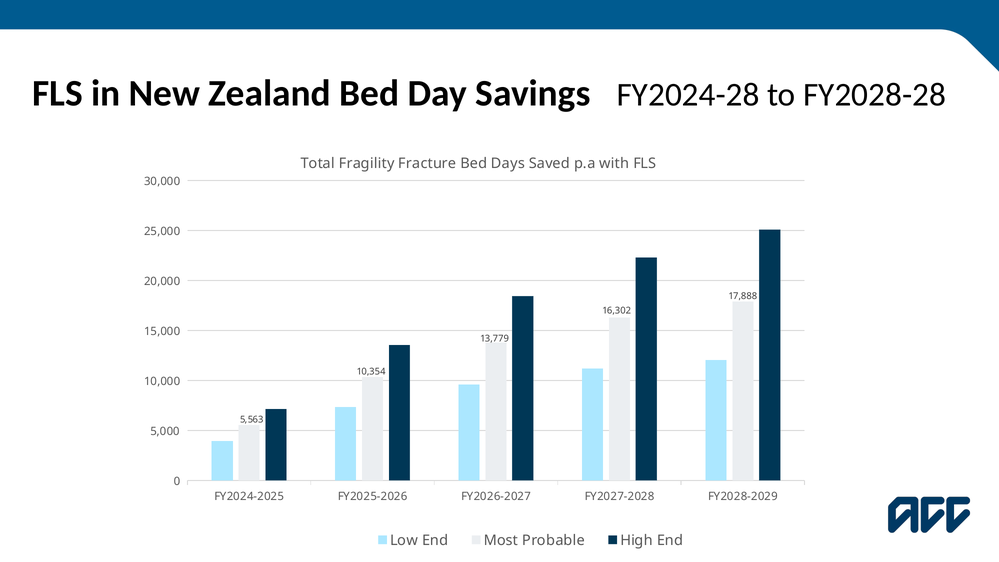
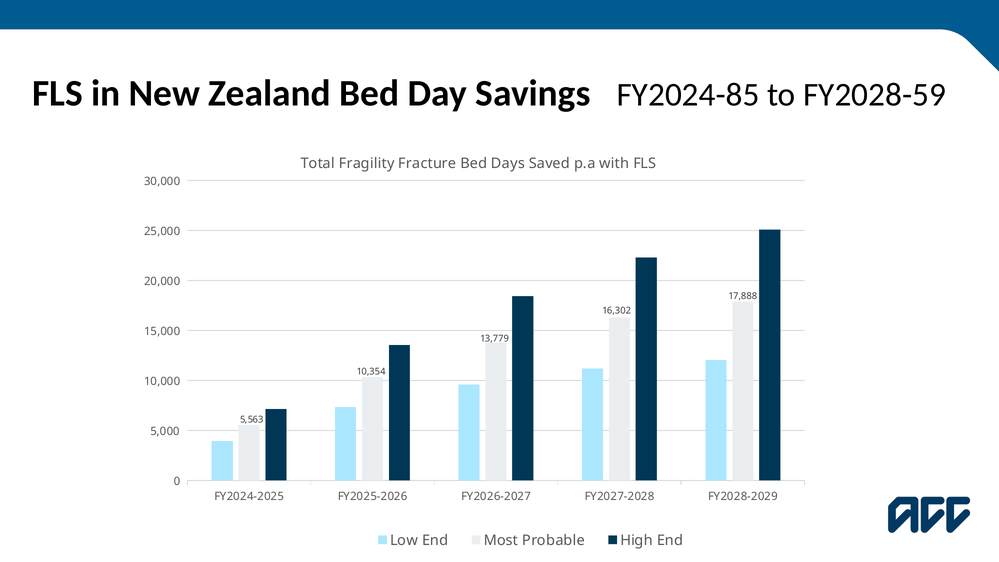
FY2024-28: FY2024-28 -> FY2024-85 (688, 95)
FY2028-28: FY2028-28 -> FY2028-59 (875, 95)
